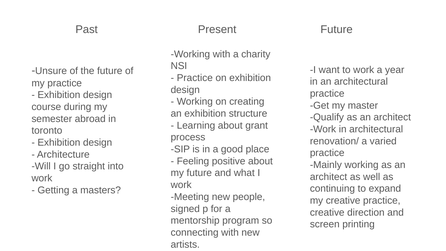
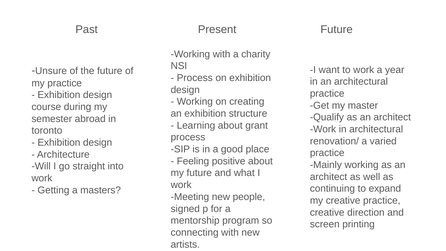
Practice: Practice -> Process (195, 78)
